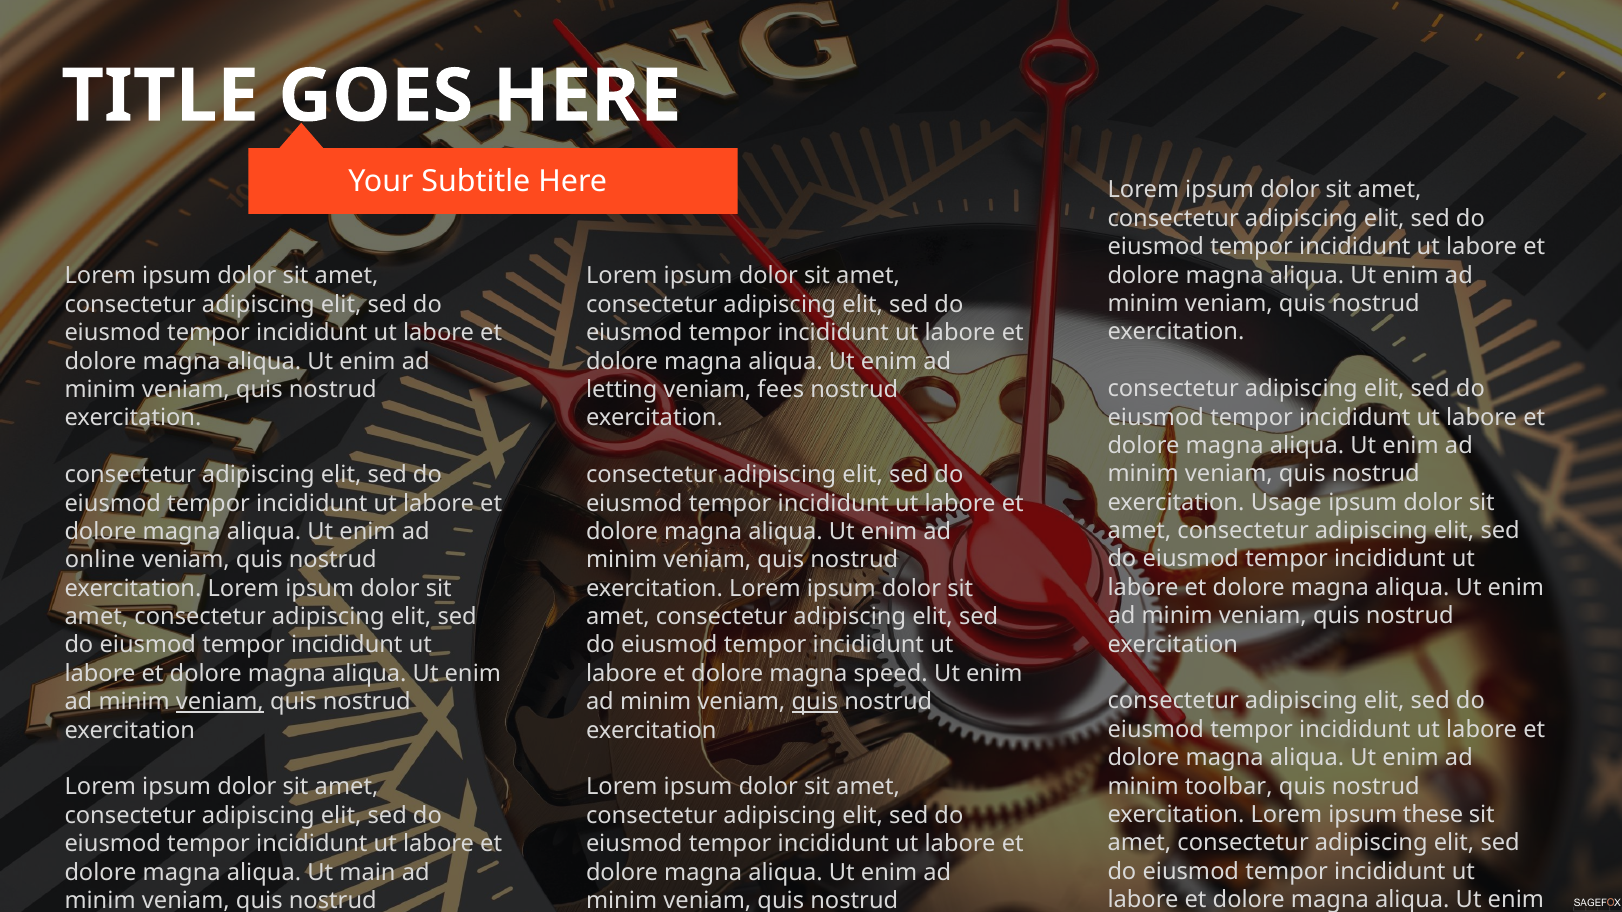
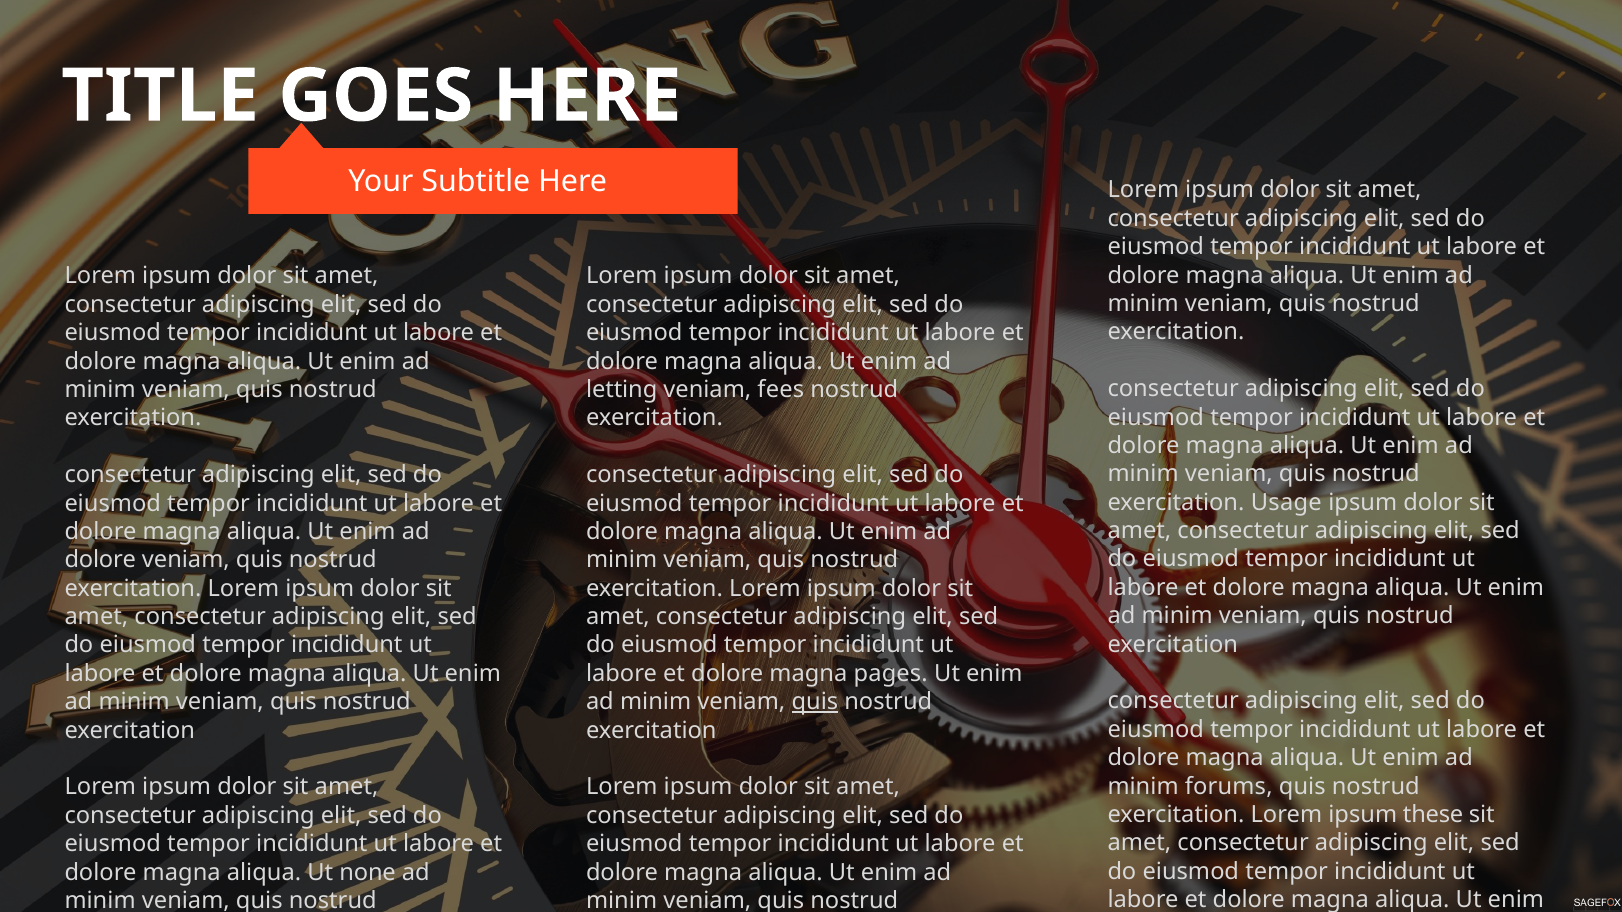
online: online -> dolore (100, 560)
speed: speed -> pages (891, 674)
veniam underline: present -> none (220, 702)
toolbar: toolbar -> forums (1229, 787)
main: main -> none (368, 873)
